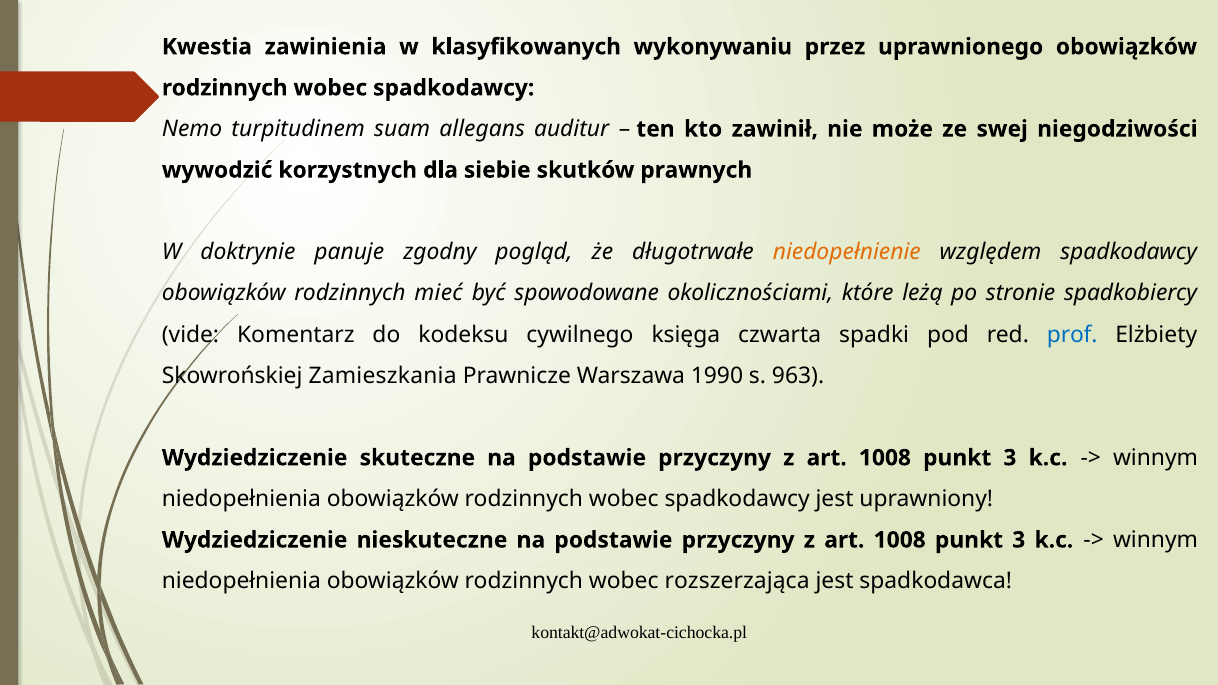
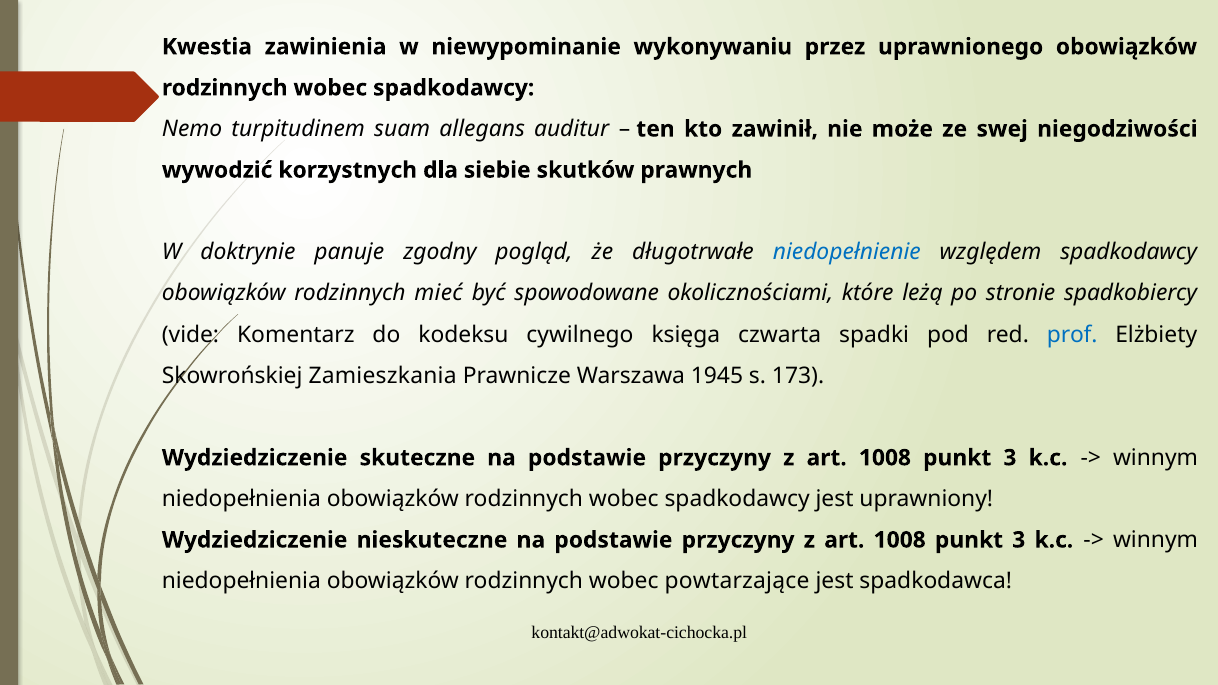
klasyfikowanych: klasyfikowanych -> niewypominanie (526, 47)
niedopełnienie colour: orange -> blue (847, 252)
1990: 1990 -> 1945 (717, 376)
963: 963 -> 173 (798, 376)
rozszerzająca: rozszerzająca -> powtarzające (737, 581)
